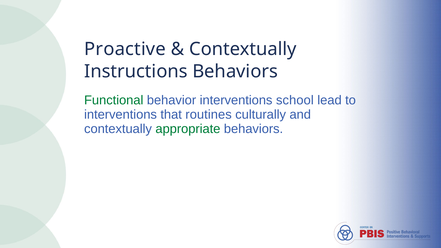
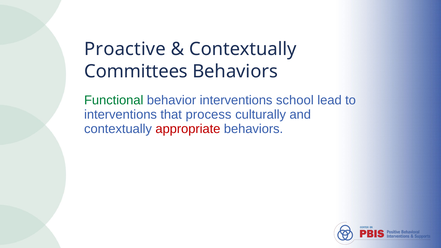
Instructions: Instructions -> Committees (136, 72)
routines: routines -> process (209, 114)
appropriate colour: green -> red (188, 129)
